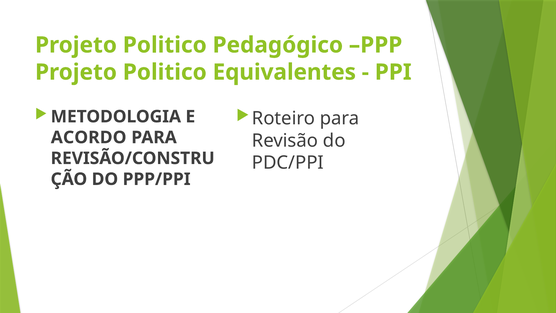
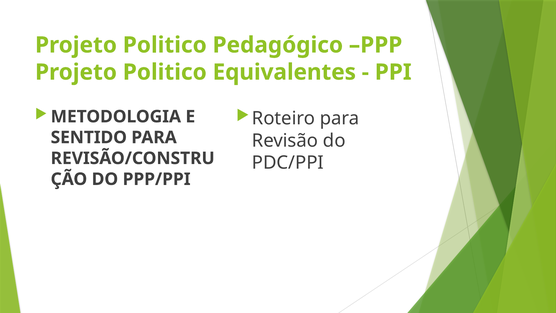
ACORDO: ACORDO -> SENTIDO (89, 137)
